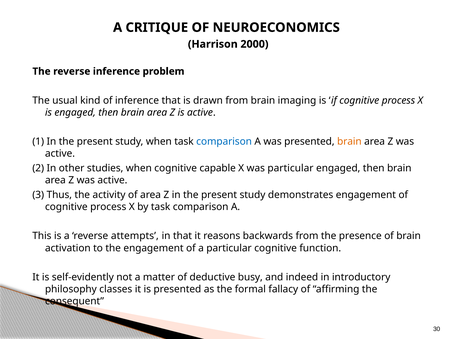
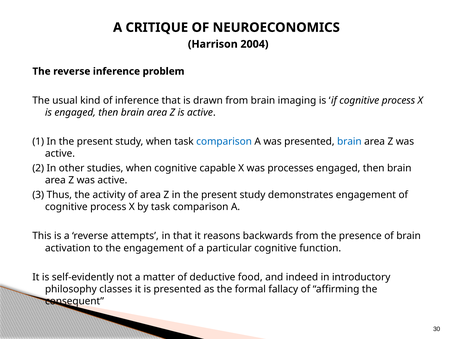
2000: 2000 -> 2004 (254, 44)
brain colour: orange -> blue (349, 141)
was particular: particular -> processes (291, 168)
busy: busy -> food (250, 277)
